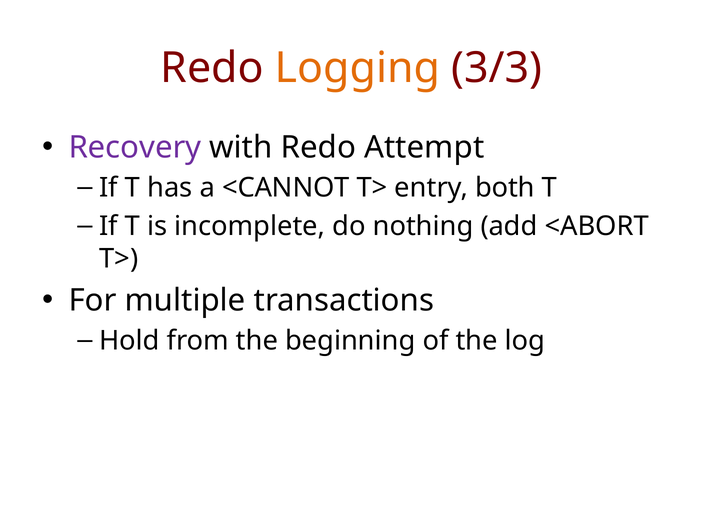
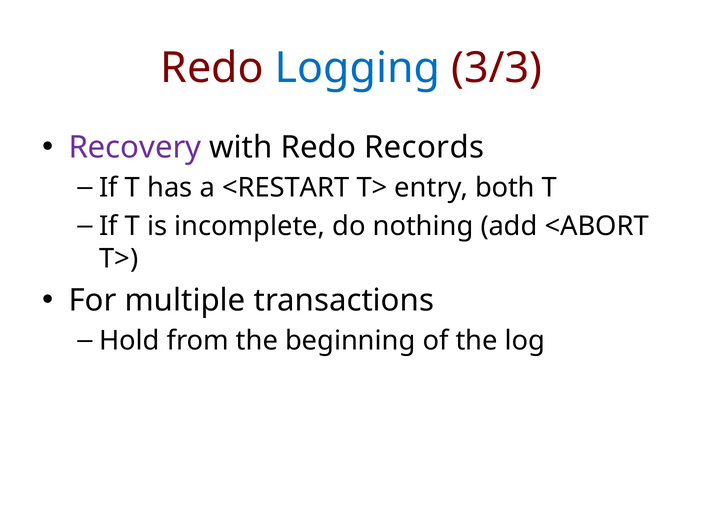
Logging colour: orange -> blue (357, 68)
Attempt: Attempt -> Records (424, 147)
<CANNOT: <CANNOT -> <RESTART (286, 188)
